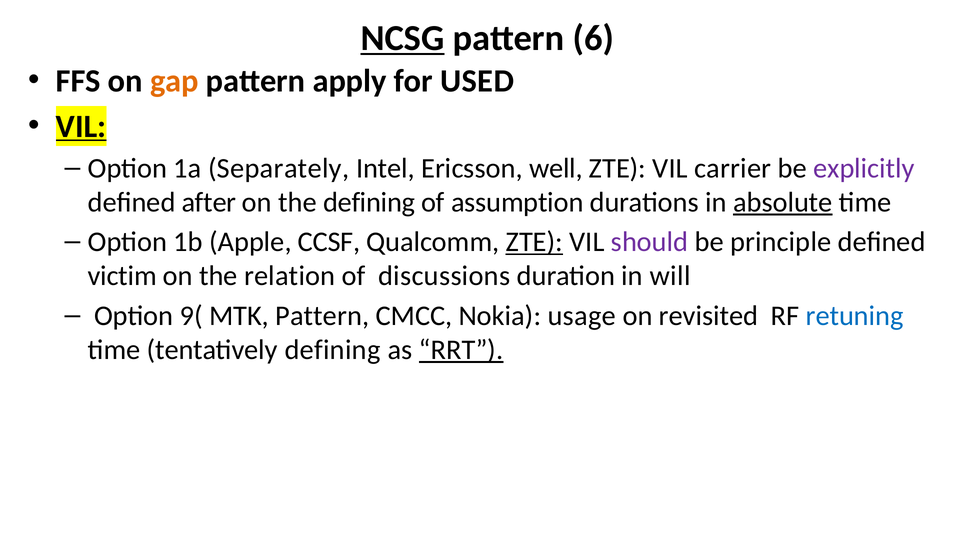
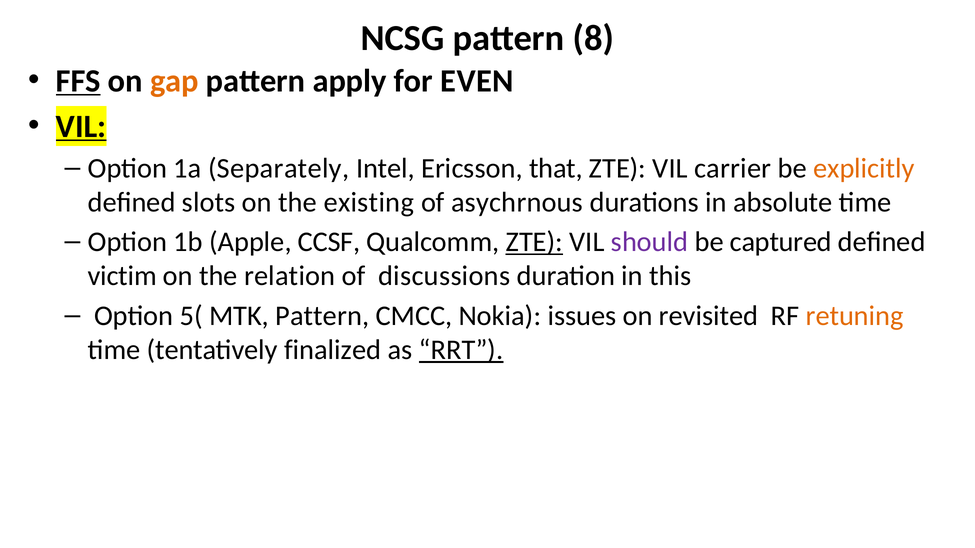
NCSG underline: present -> none (403, 38)
6: 6 -> 8 (593, 38)
FFS underline: none -> present (78, 81)
USED: USED -> EVEN (477, 81)
well: well -> that (556, 168)
explicitly colour: purple -> orange (864, 168)
after: after -> slots (209, 202)
the defining: defining -> existing (369, 202)
assumption: assumption -> asychrnous (517, 202)
absolute underline: present -> none (783, 202)
principle: principle -> captured (781, 242)
will: will -> this (670, 276)
9(: 9( -> 5( (191, 316)
usage: usage -> issues (582, 316)
retuning colour: blue -> orange (855, 316)
tentatively defining: defining -> finalized (333, 350)
